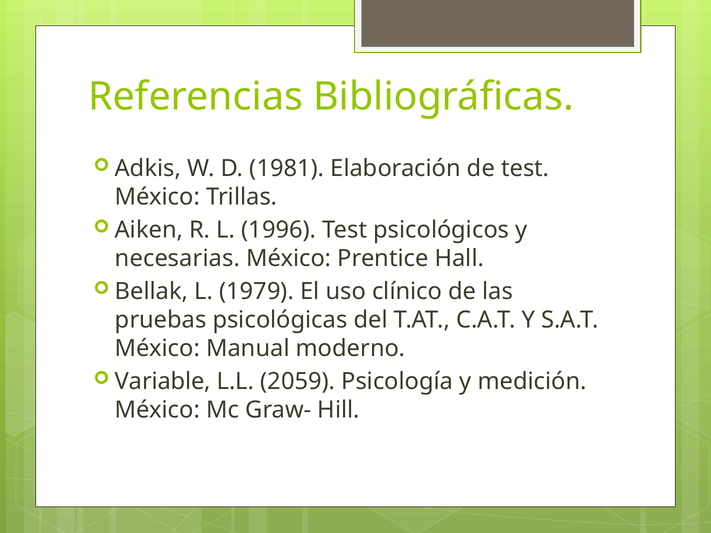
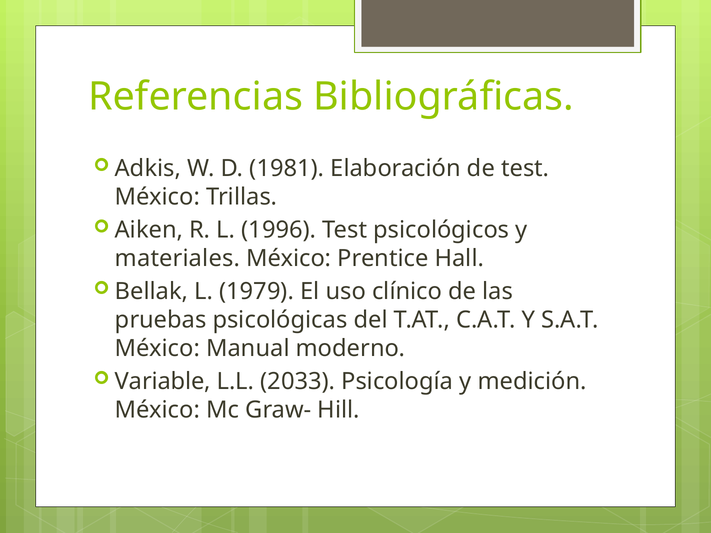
necesarias: necesarias -> materiales (177, 259)
2059: 2059 -> 2033 (298, 382)
